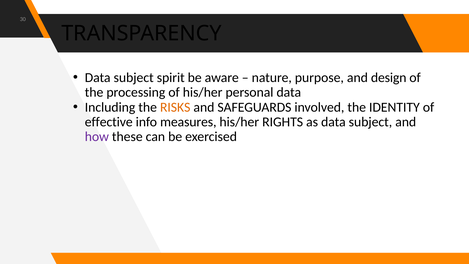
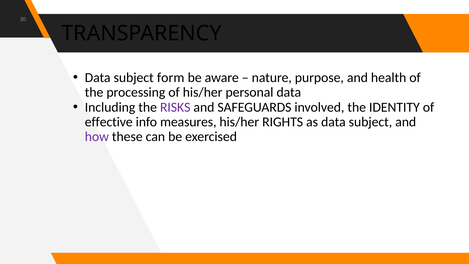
spirit: spirit -> form (171, 78)
design: design -> health (389, 78)
RISKS colour: orange -> purple (175, 107)
